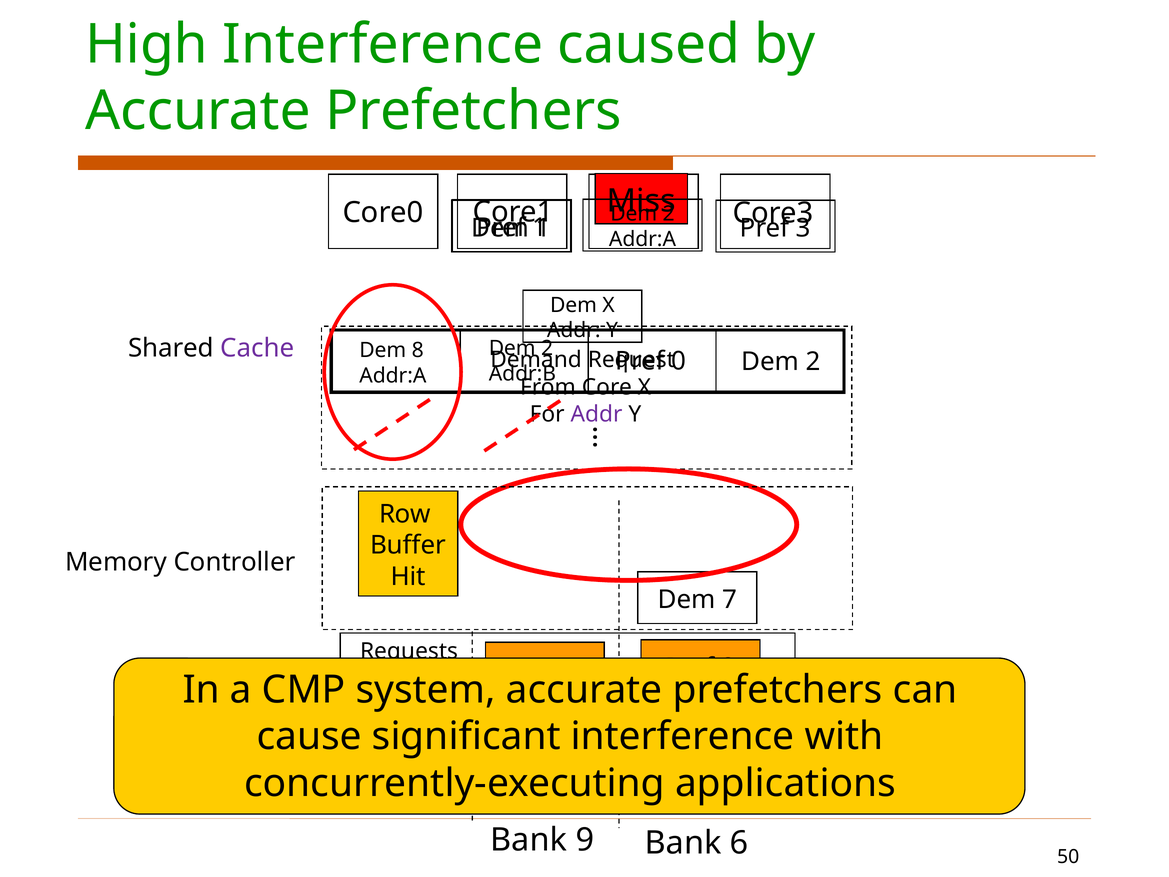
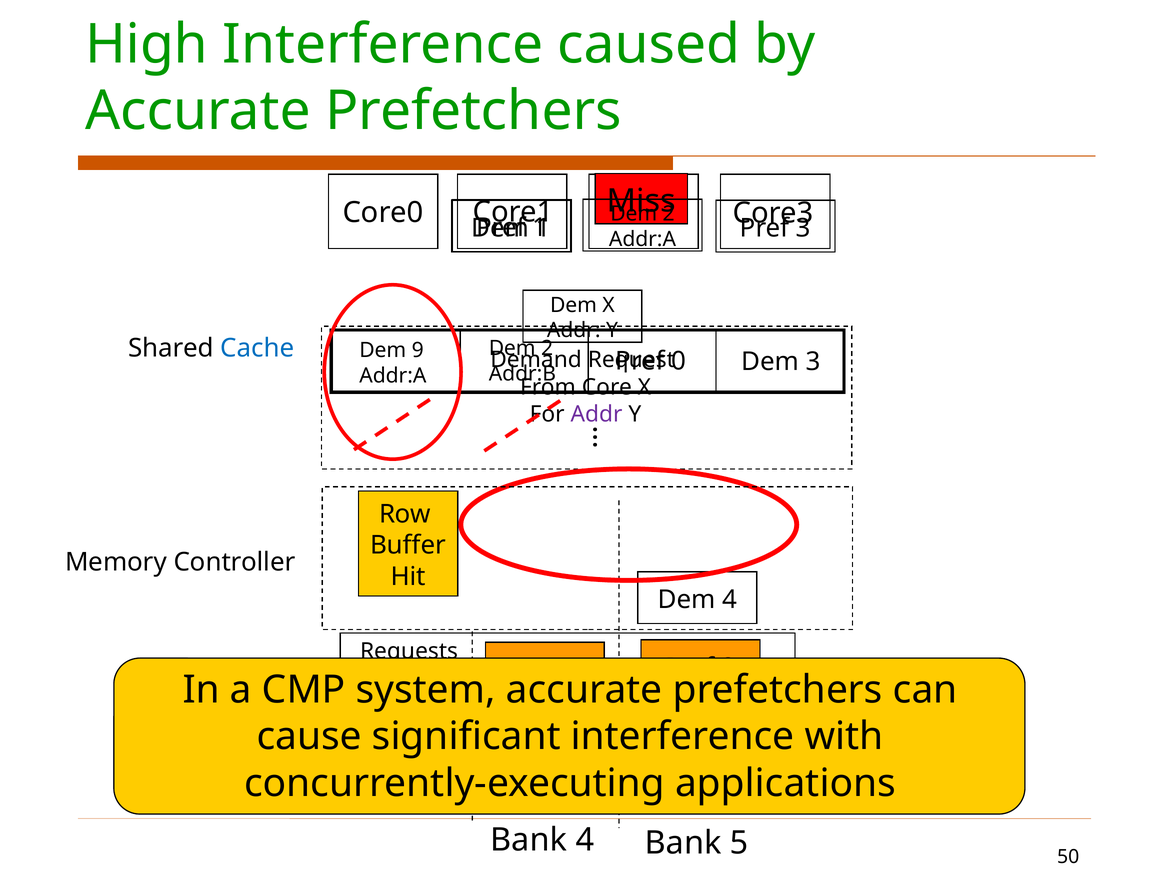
Cache colour: purple -> blue (257, 348)
8: 8 -> 9 (418, 350)
0 Dem 2: 2 -> 3 (813, 361)
Dem 7: 7 -> 4 (729, 599)
Bank 9: 9 -> 4 (585, 840)
6: 6 -> 5 (739, 843)
